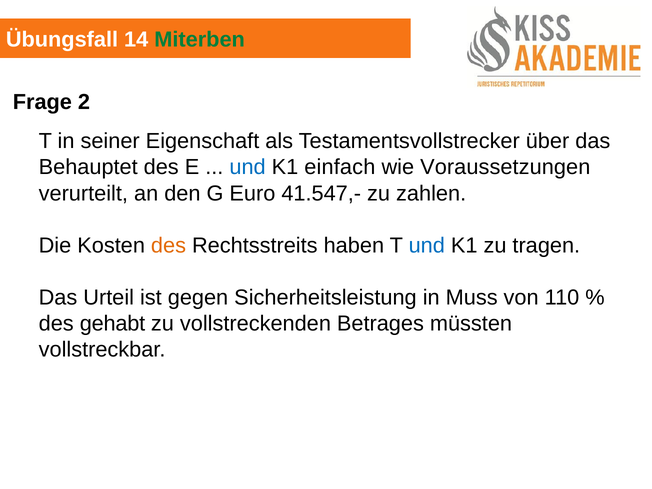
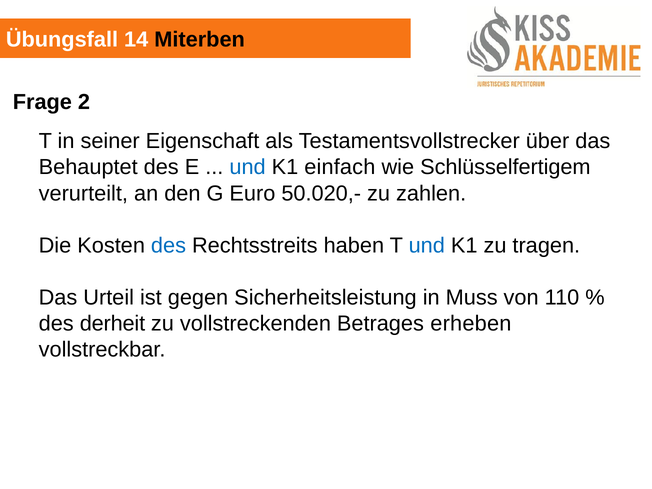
Miterben colour: green -> black (200, 40)
Voraussetzungen: Voraussetzungen -> Schlüsselfertigem (505, 167)
41.547,-: 41.547,- -> 50.020,- (321, 193)
des colour: orange -> blue (168, 245)
gehabt: gehabt -> derheit (112, 324)
müssten: müssten -> erheben (471, 324)
